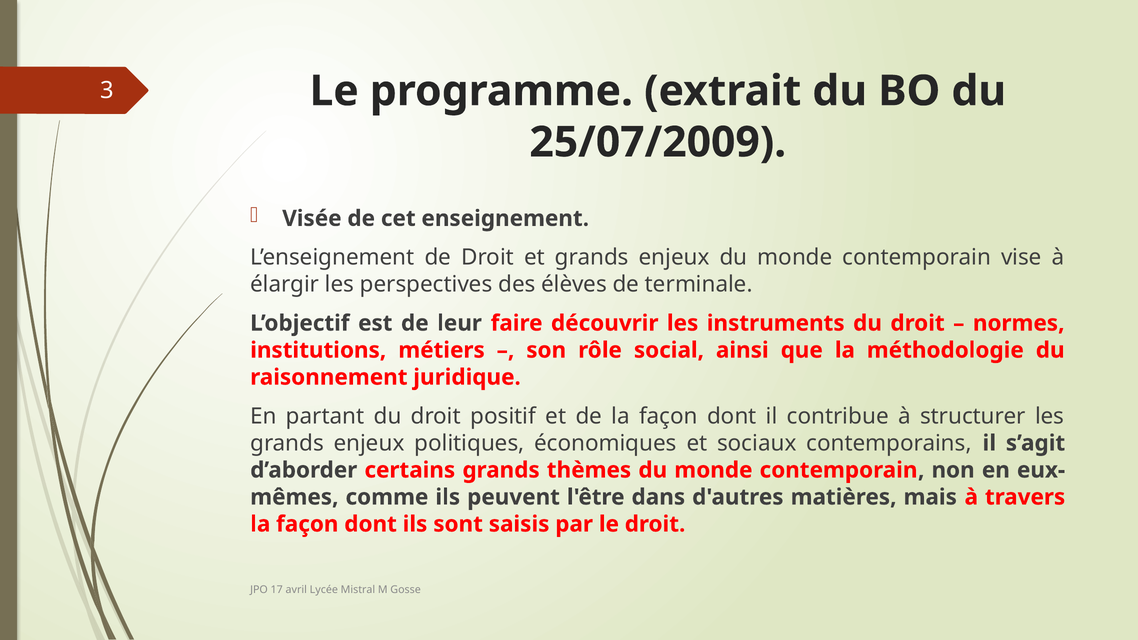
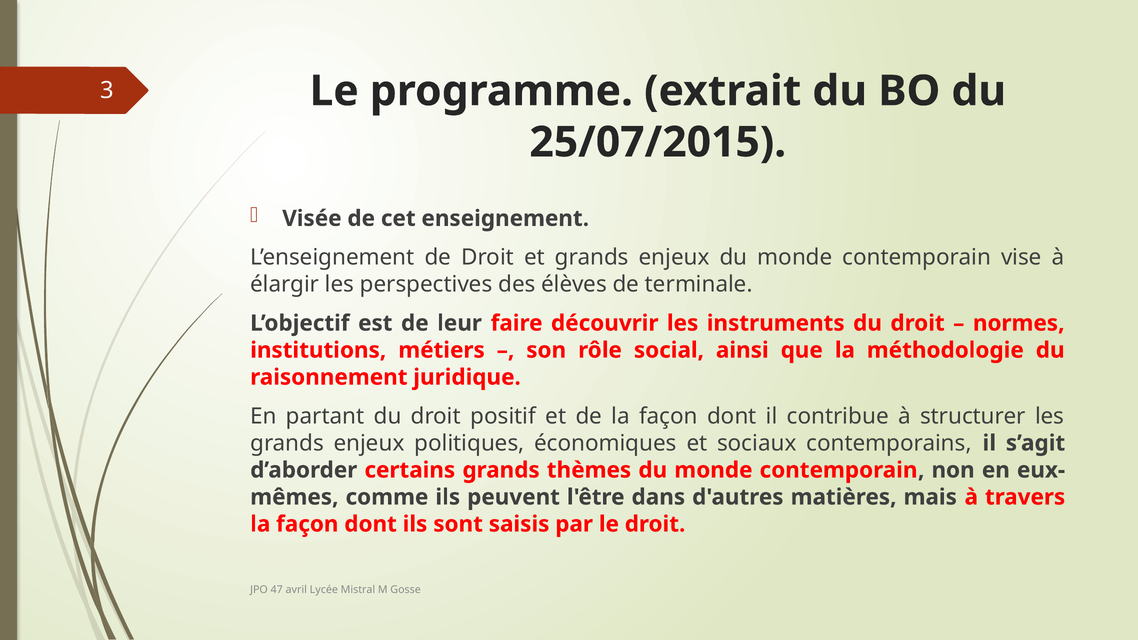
25/07/2009: 25/07/2009 -> 25/07/2015 (658, 142)
17: 17 -> 47 (277, 590)
